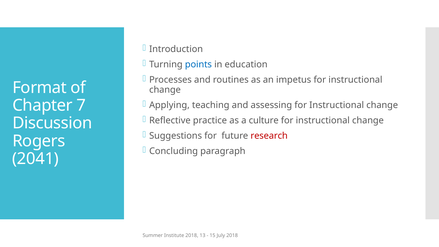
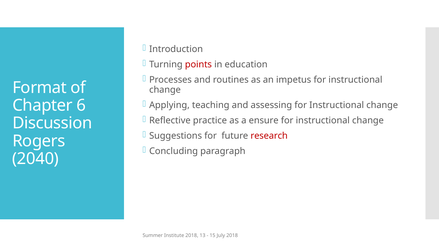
points colour: blue -> red (198, 65)
7: 7 -> 6 (81, 105)
culture: culture -> ensure (264, 120)
2041: 2041 -> 2040 (36, 159)
